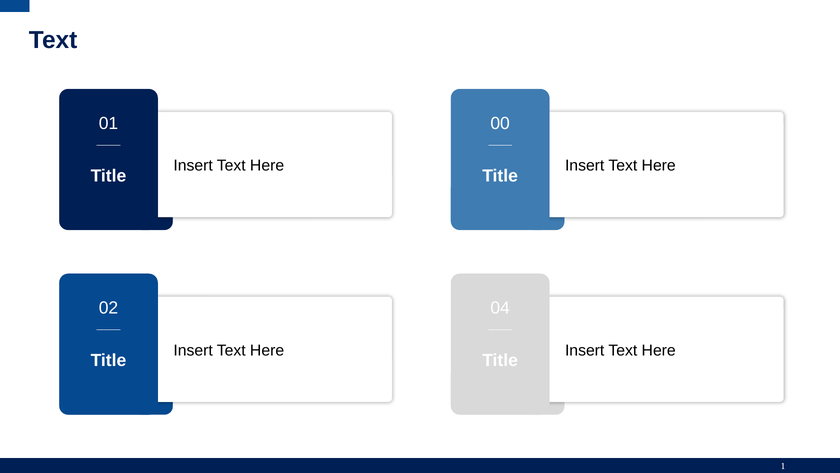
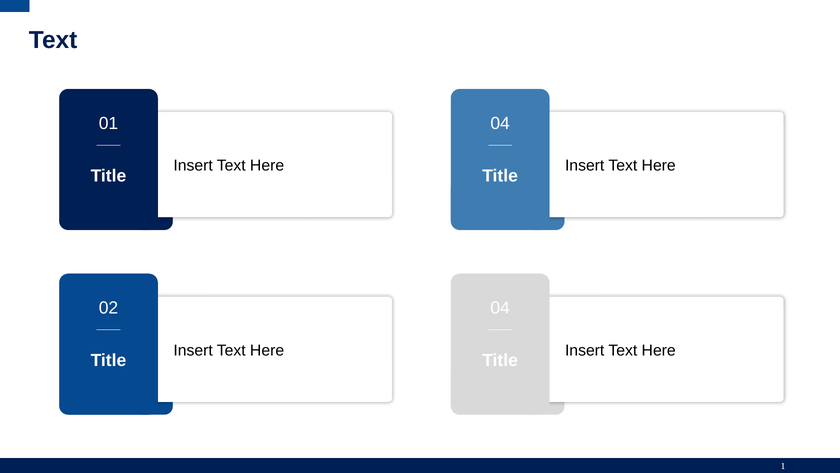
01 00: 00 -> 04 (500, 123)
